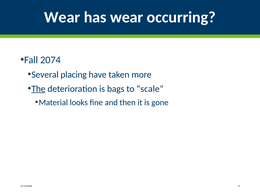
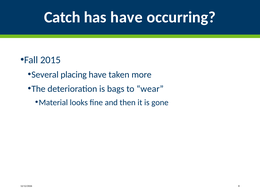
Wear: Wear -> Catch (62, 17)
has wear: wear -> have (126, 17)
2074: 2074 -> 2015 (50, 60)
The underline: present -> none (38, 89)
scale: scale -> wear (150, 89)
